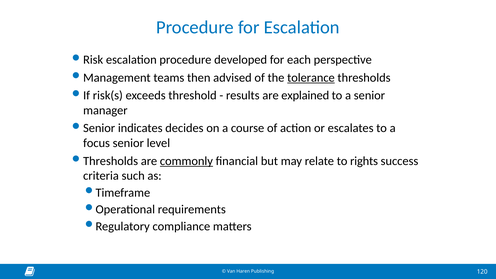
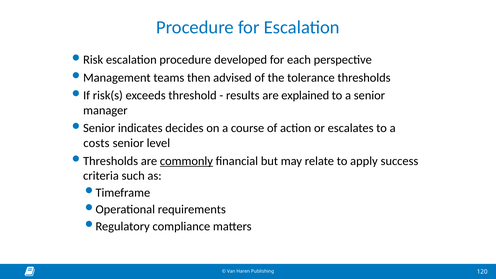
tolerance underline: present -> none (311, 78)
focus: focus -> costs (96, 143)
rights: rights -> apply (364, 161)
